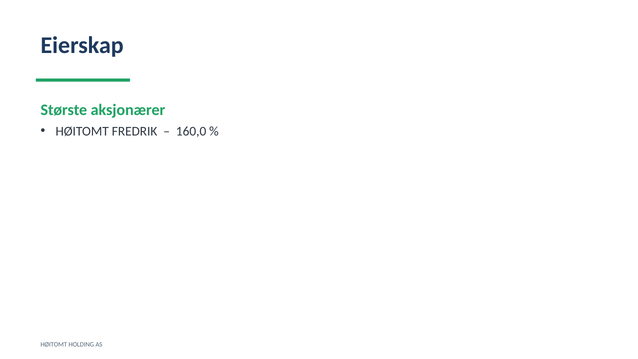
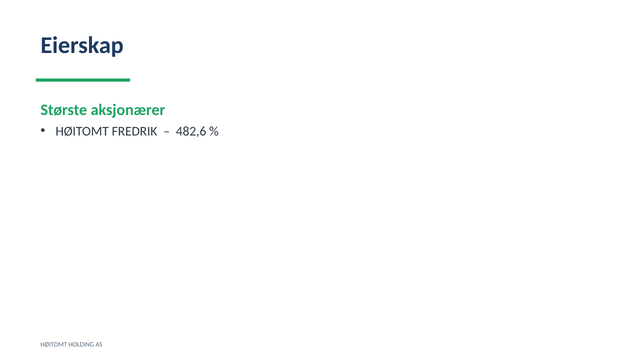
160,0: 160,0 -> 482,6 (191, 131)
